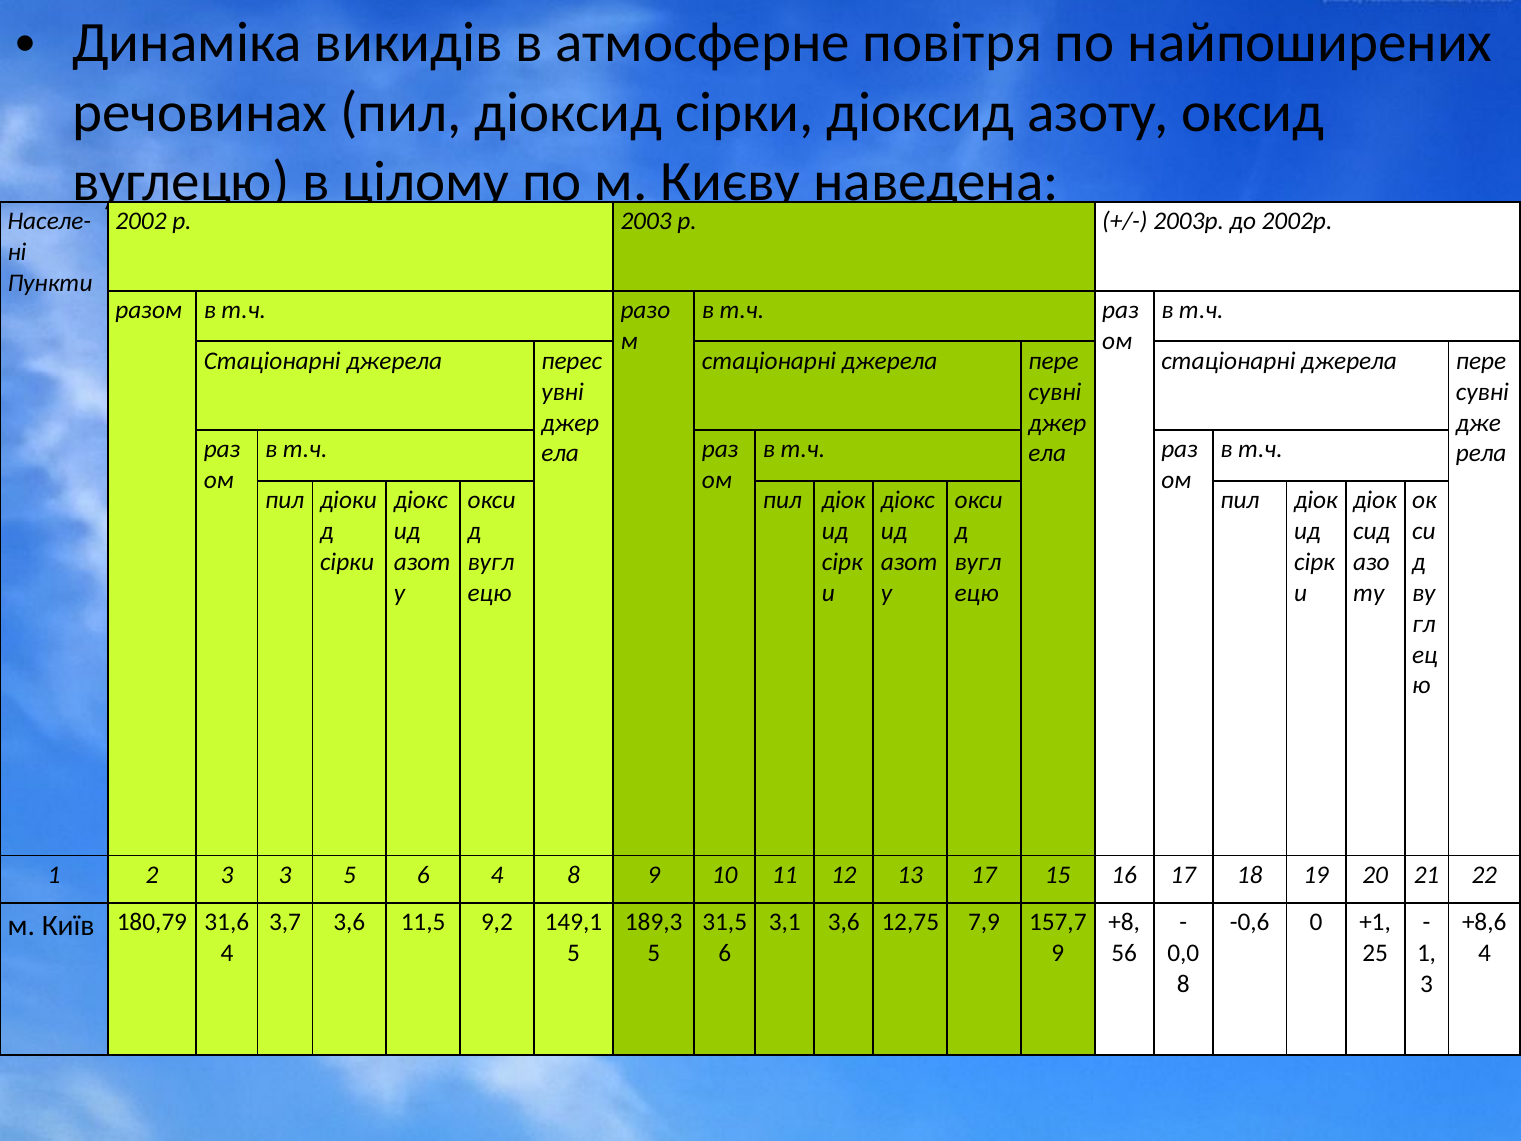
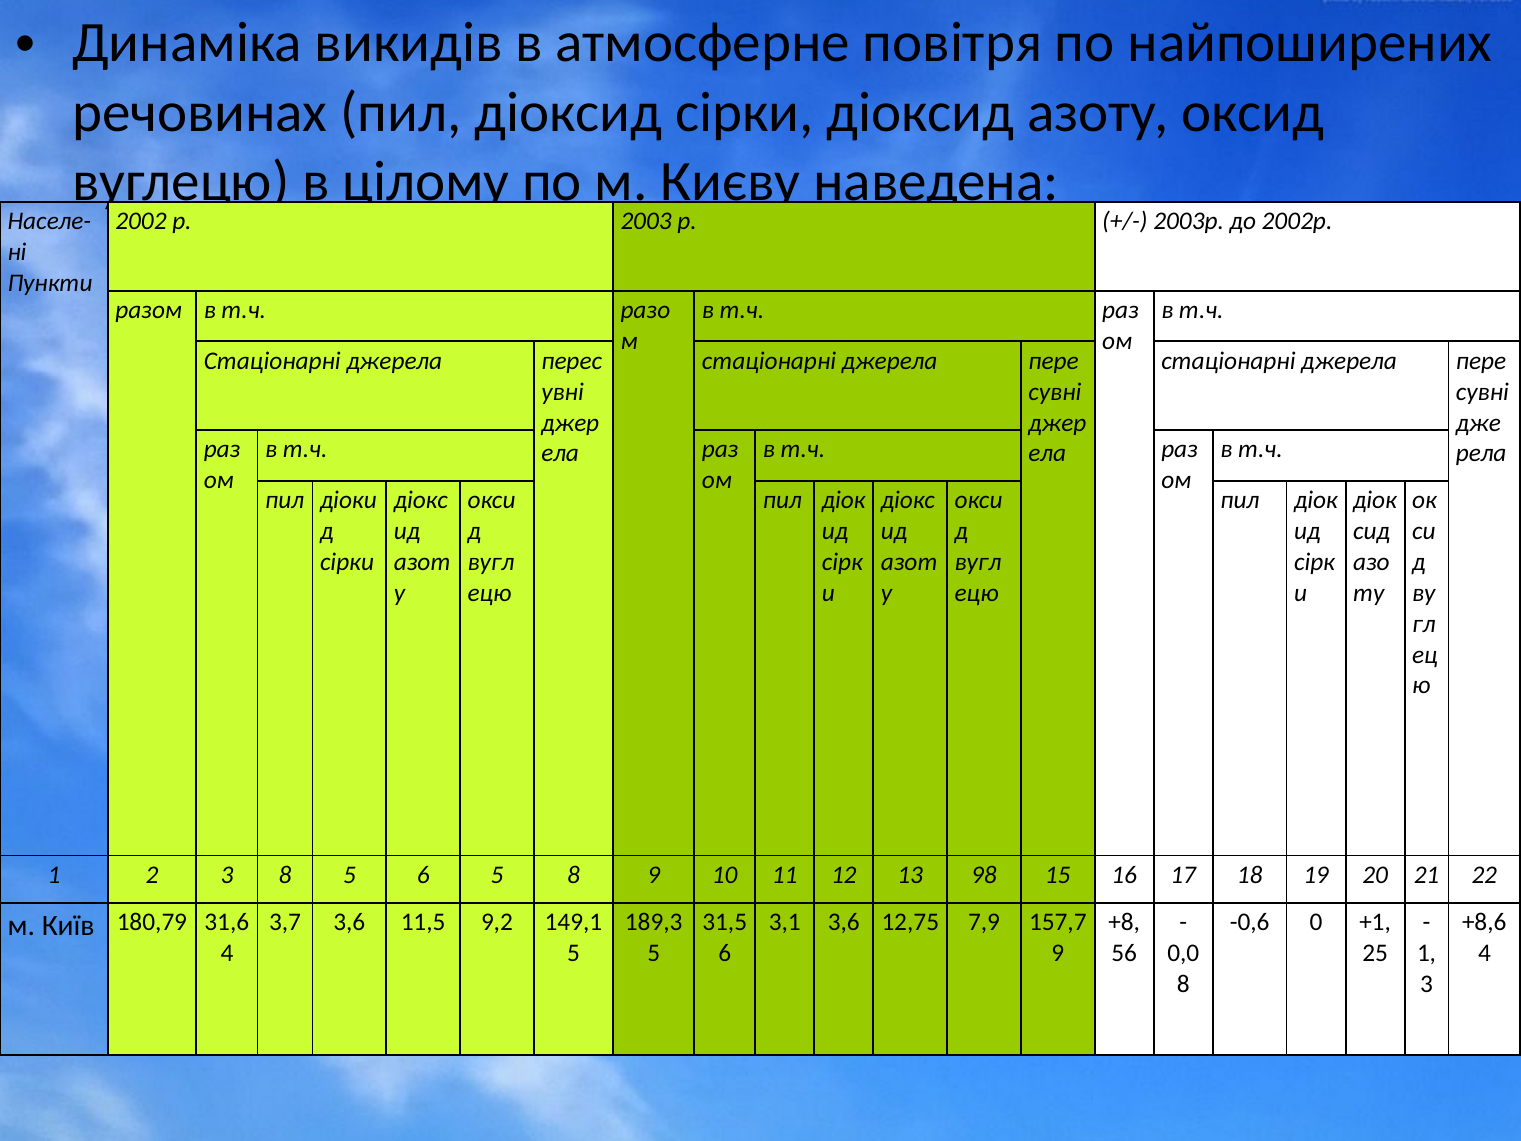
3 3: 3 -> 8 (285, 875)
6 4: 4 -> 5 (497, 875)
13 17: 17 -> 98 (984, 875)
